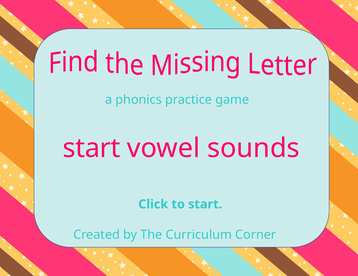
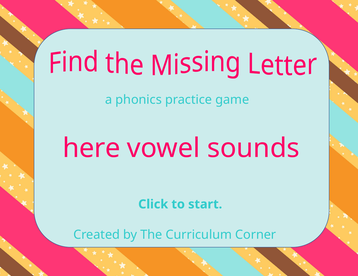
start: start -> here (91, 149)
